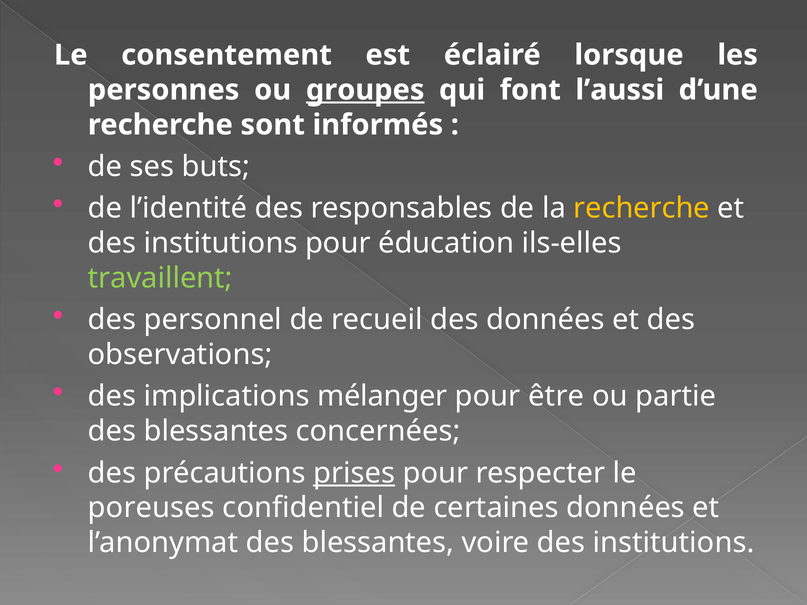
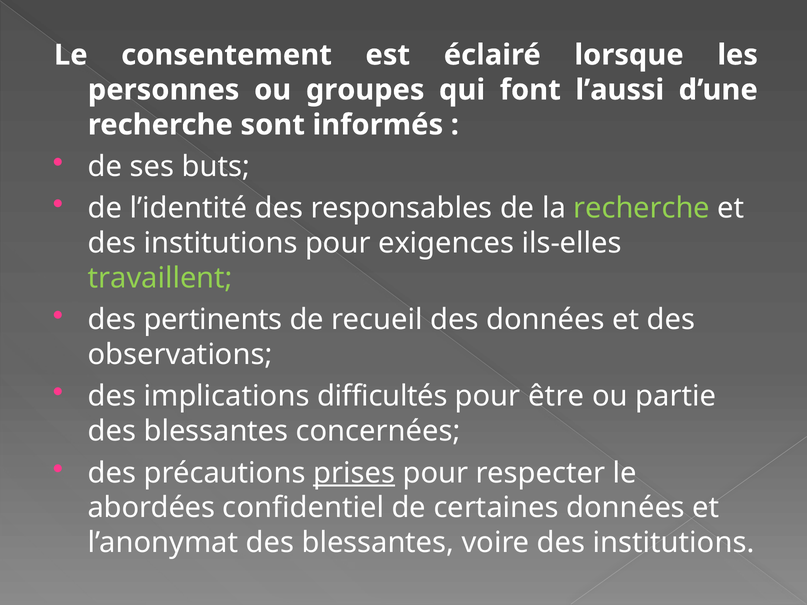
groupes underline: present -> none (365, 90)
recherche colour: yellow -> light green (642, 208)
éducation: éducation -> exigences (446, 243)
personnel: personnel -> pertinents (213, 320)
mélanger: mélanger -> difficultés (382, 396)
poreuses: poreuses -> abordées (151, 508)
